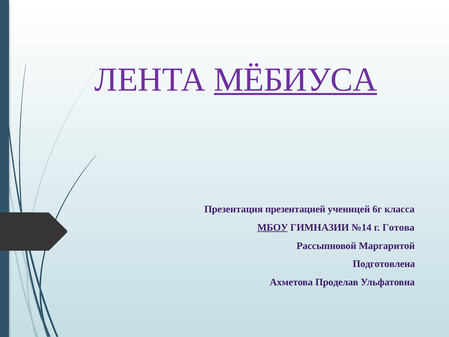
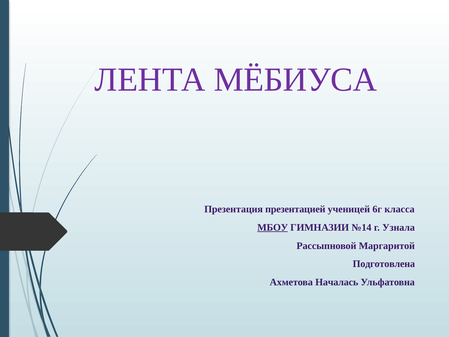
МЁБИУСА underline: present -> none (296, 80)
Готова: Готова -> Узнала (399, 227)
Проделав: Проделав -> Началась (337, 282)
